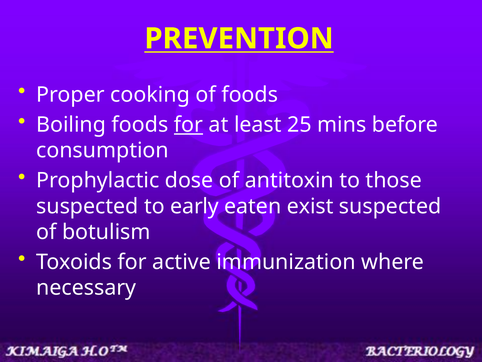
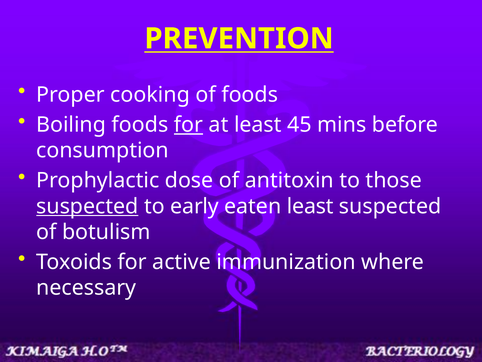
25: 25 -> 45 (299, 125)
suspected underline: none -> present (87, 206)
eaten exist: exist -> least (310, 206)
